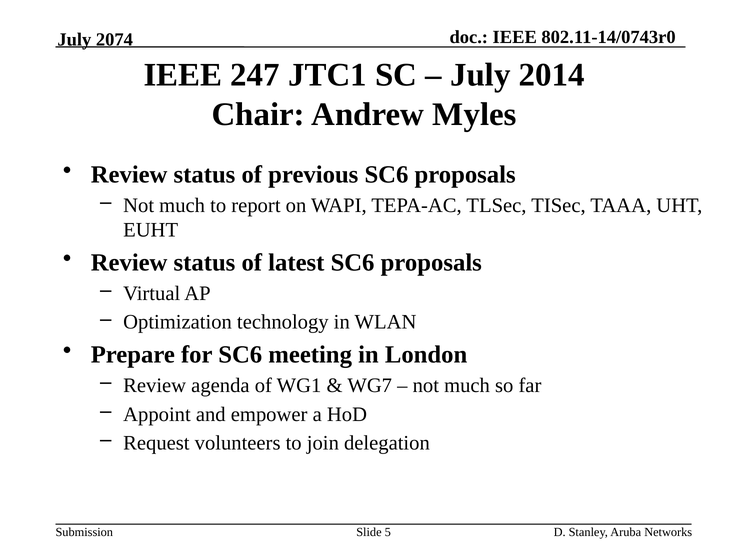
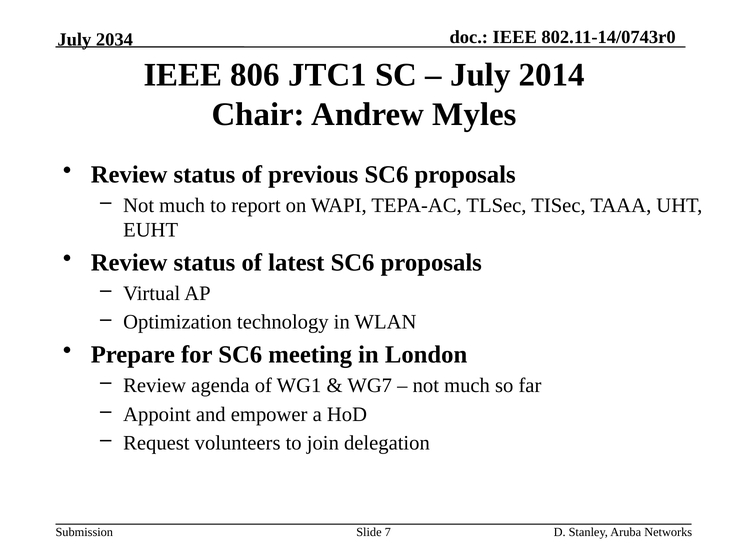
2074: 2074 -> 2034 (114, 40)
247: 247 -> 806 (255, 75)
5: 5 -> 7 (388, 533)
